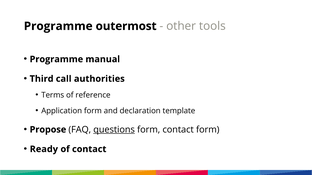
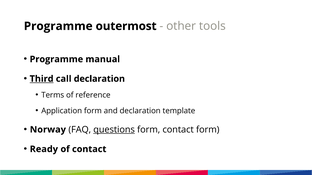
Third underline: none -> present (42, 79)
call authorities: authorities -> declaration (99, 79)
Propose: Propose -> Norway (48, 130)
